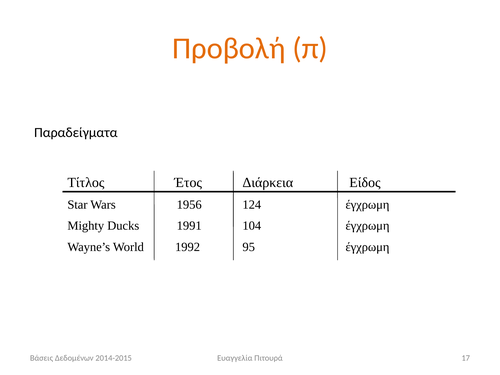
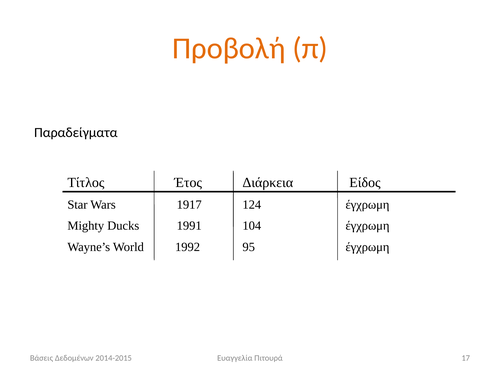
1956: 1956 -> 1917 (189, 205)
